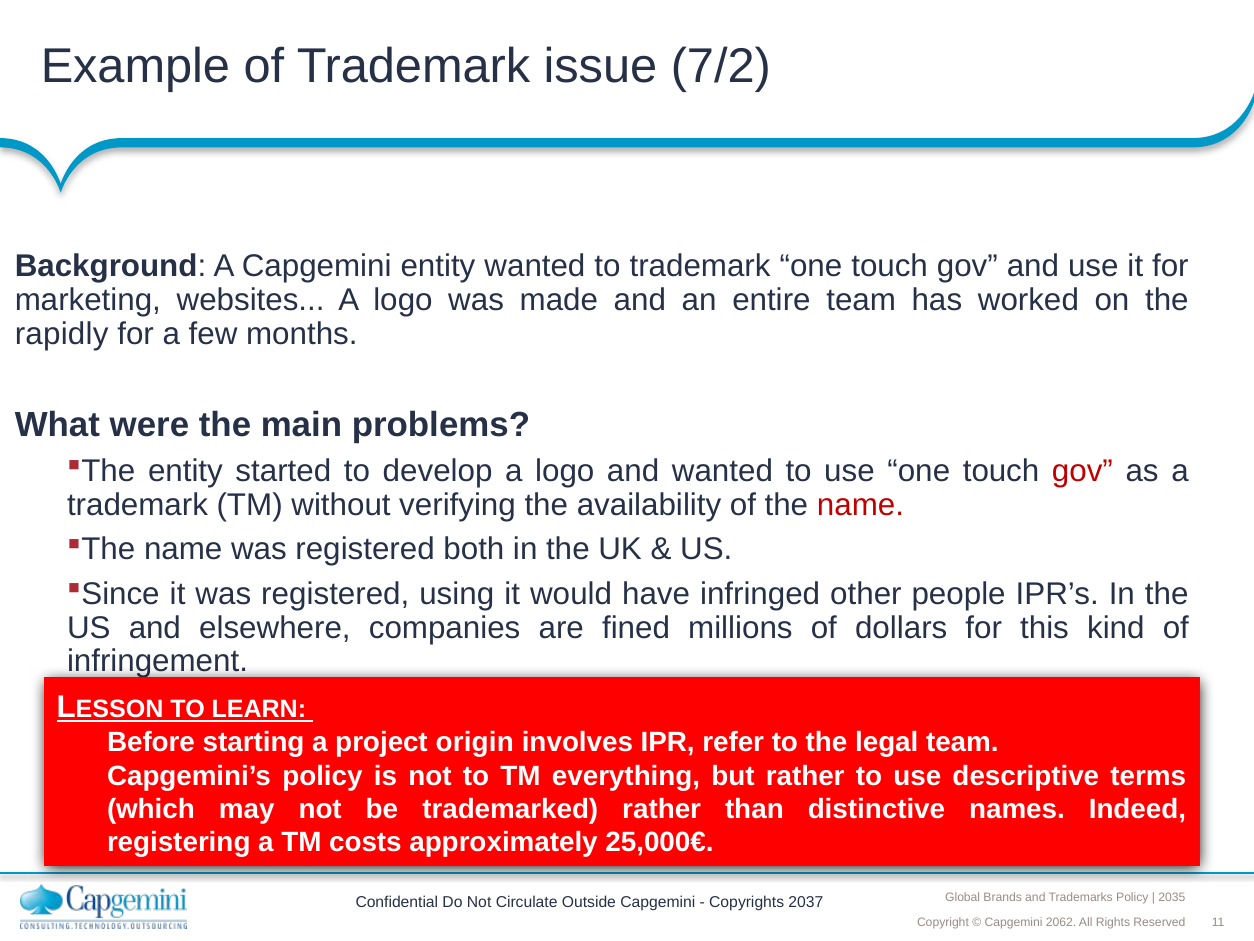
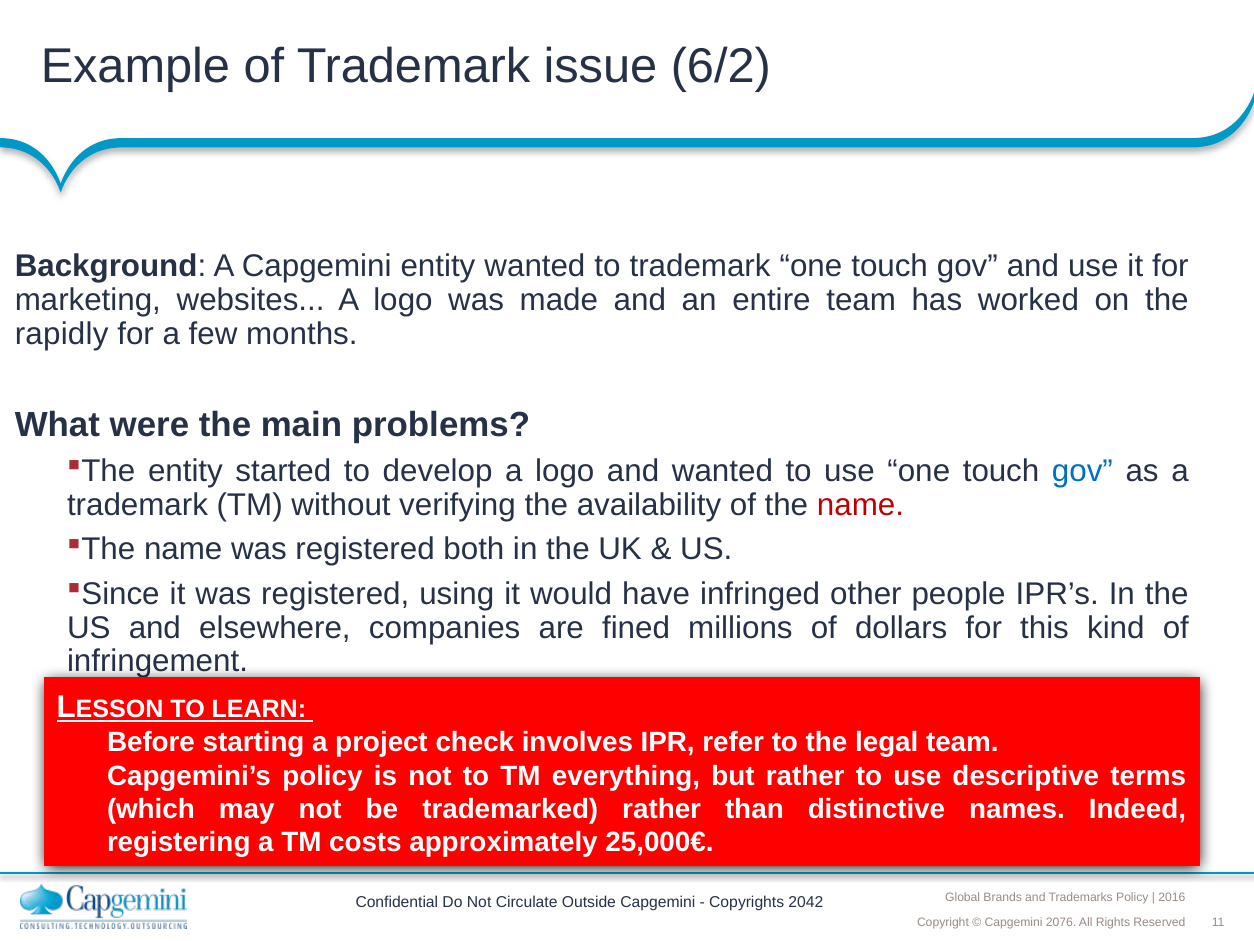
7/2: 7/2 -> 6/2 (721, 66)
gov colour: red -> blue (1082, 471)
origin: origin -> check (475, 742)
2035: 2035 -> 2016 (1172, 897)
2037: 2037 -> 2042 (806, 902)
2062: 2062 -> 2076 (1061, 922)
